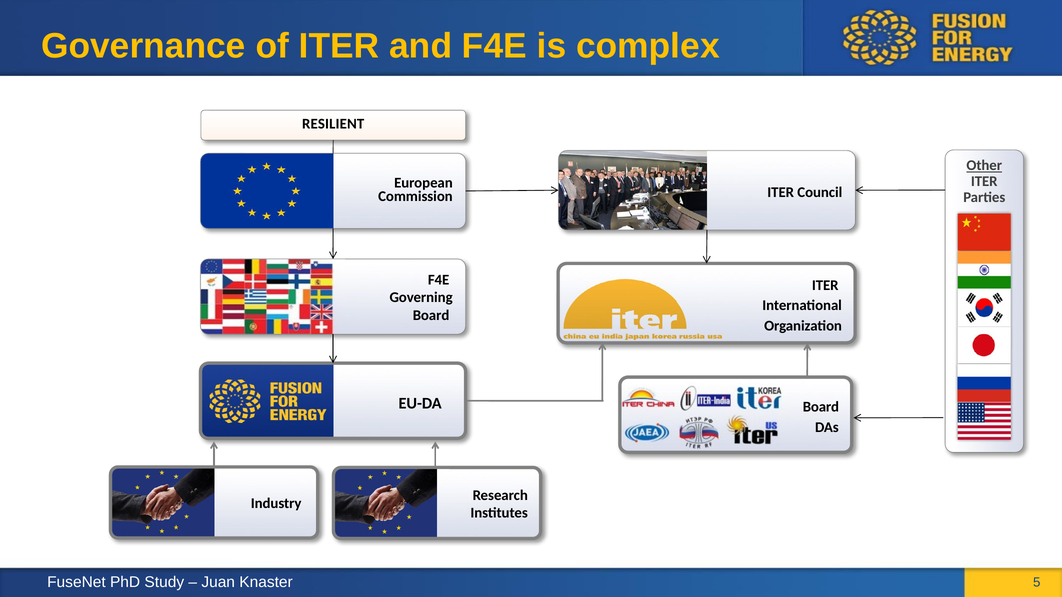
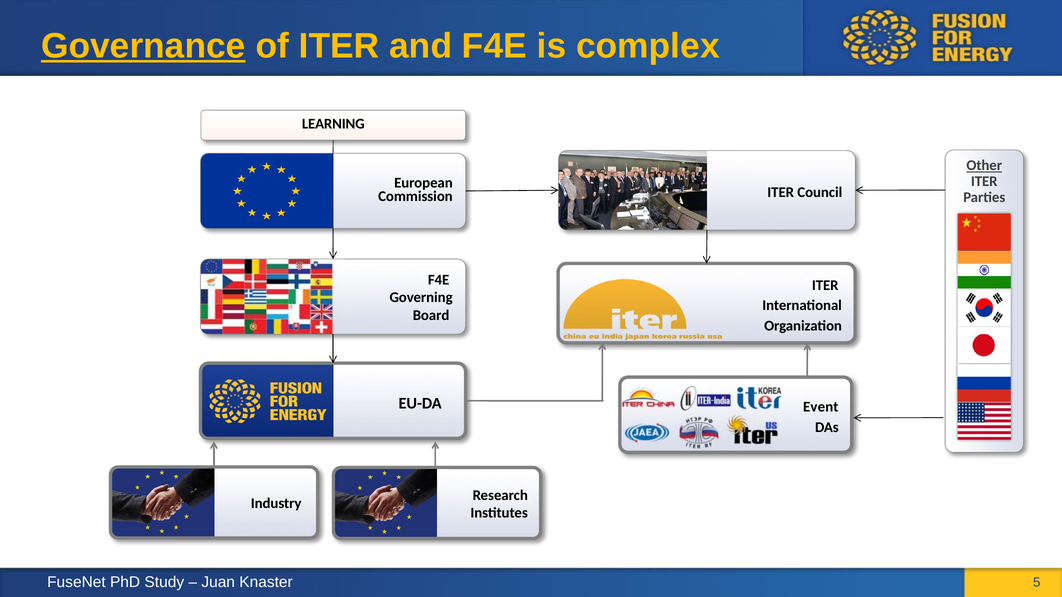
Governance underline: none -> present (143, 46)
RESILIENT: RESILIENT -> LEARNING (333, 124)
EU-DA Board: Board -> Event (821, 407)
